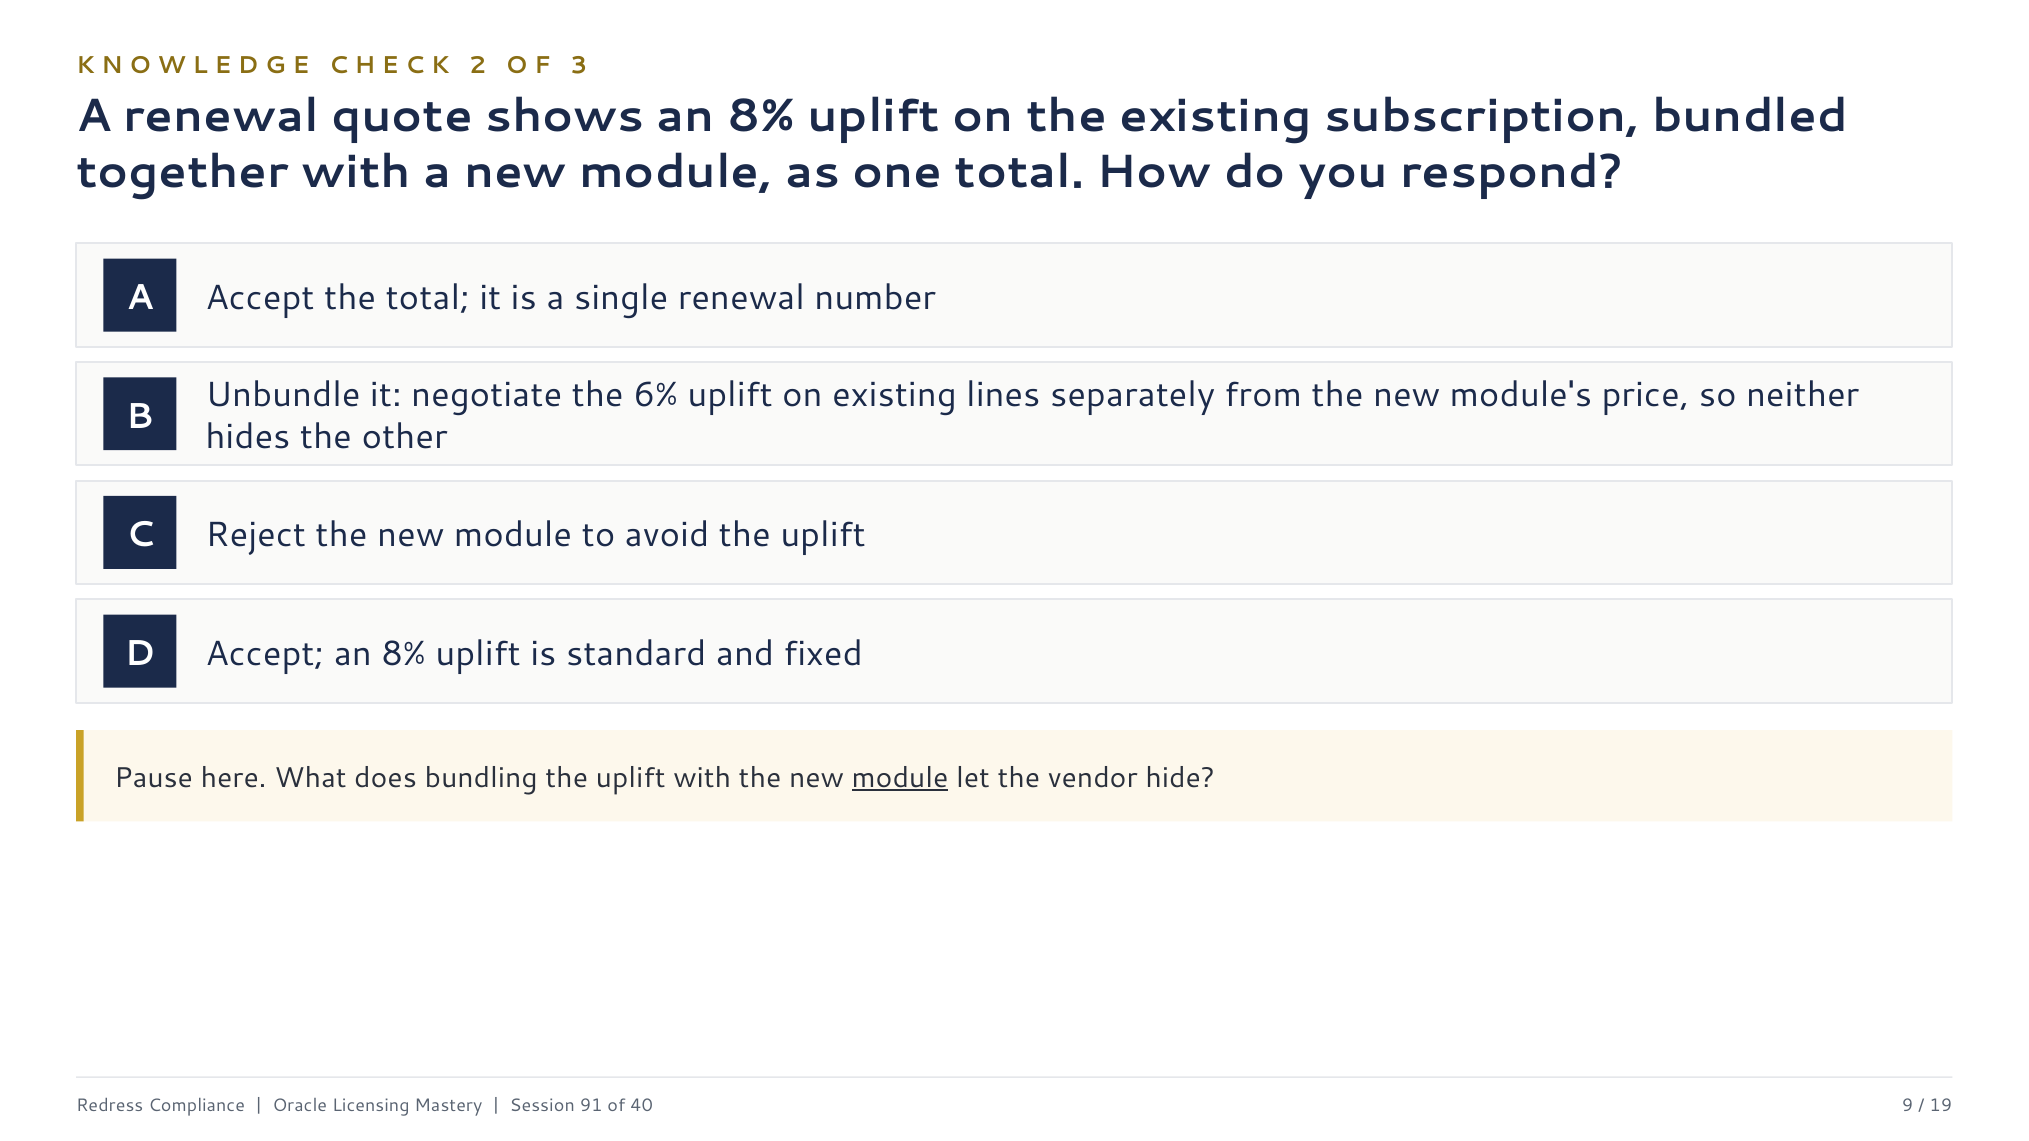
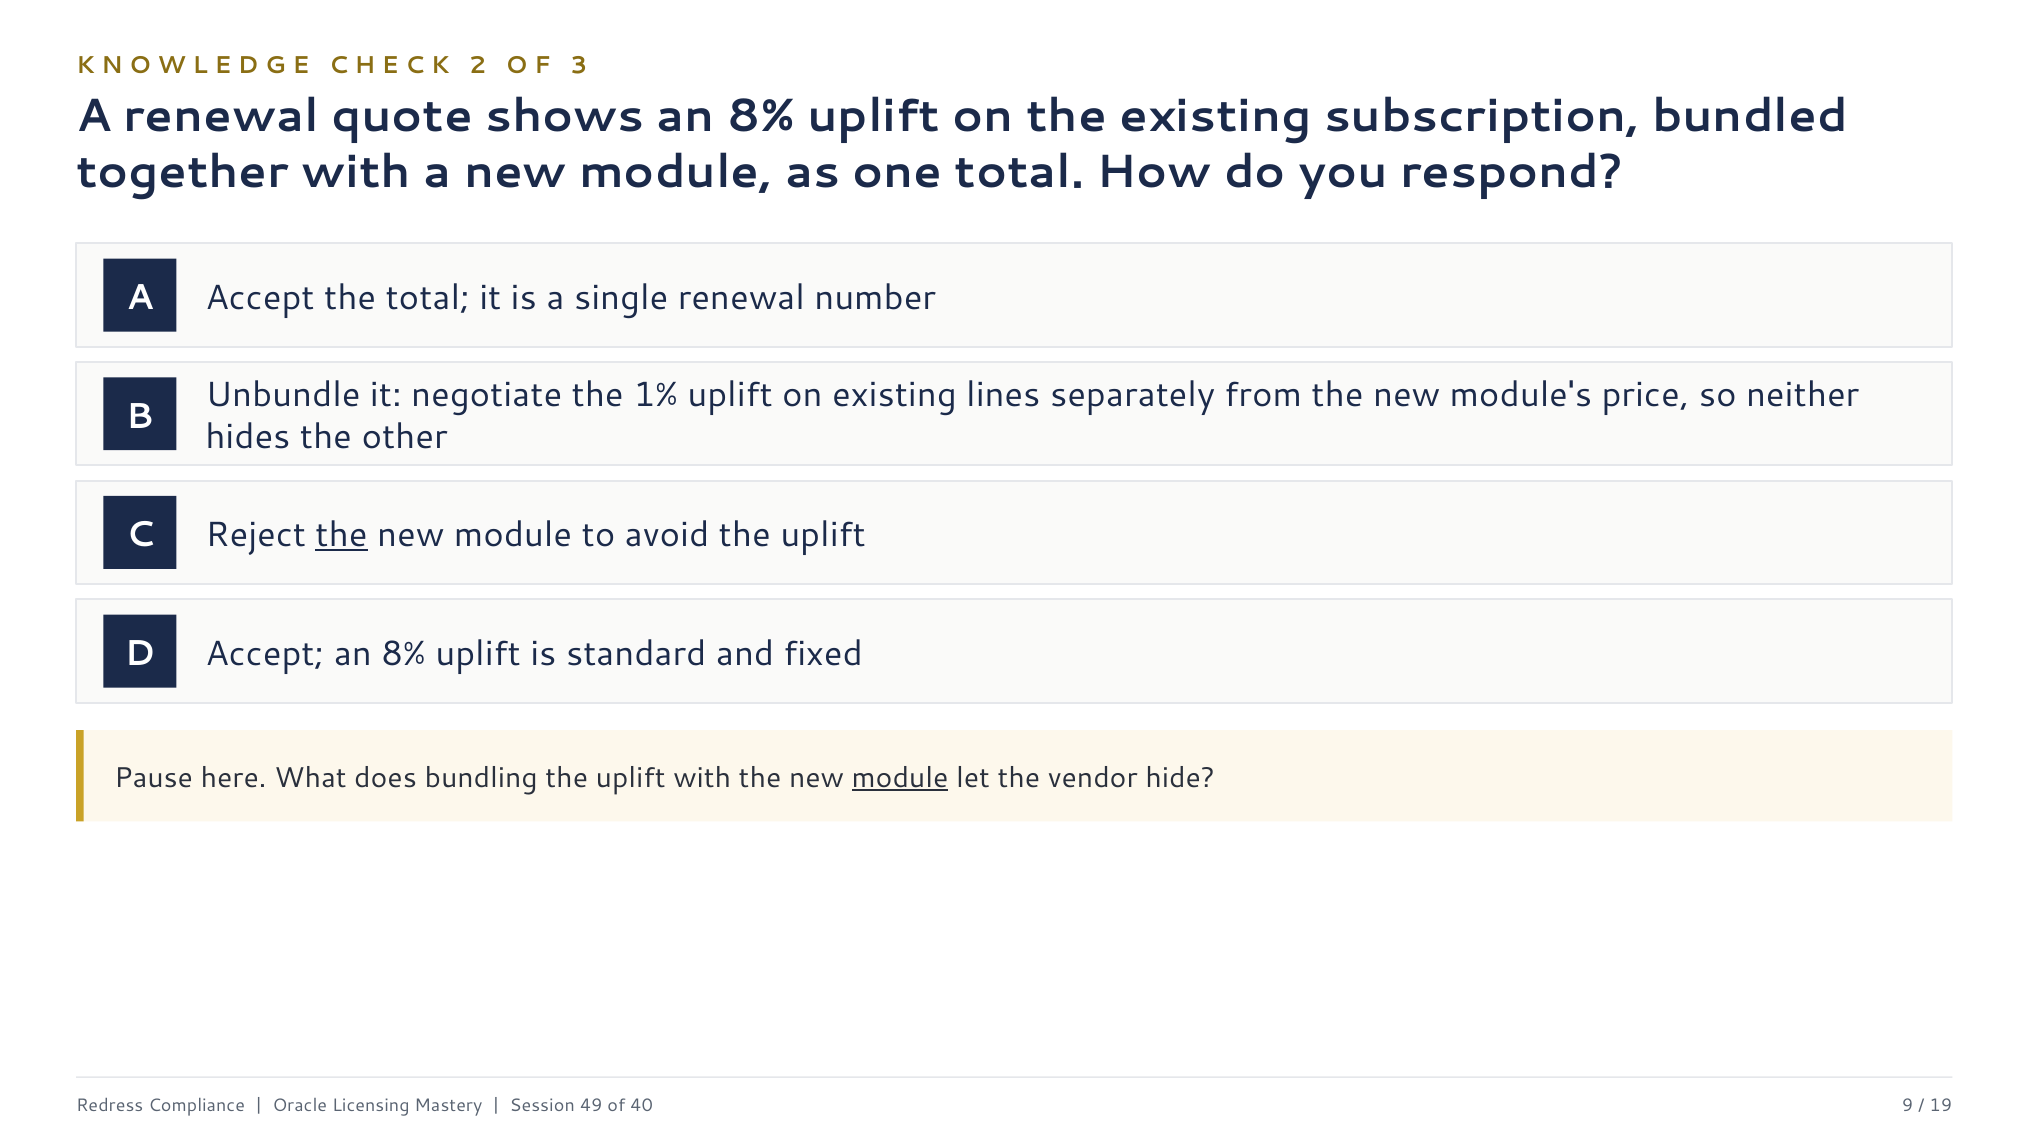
6%: 6% -> 1% (656, 395)
the underline: none -> present (342, 535)
91: 91 -> 49 (591, 1106)
